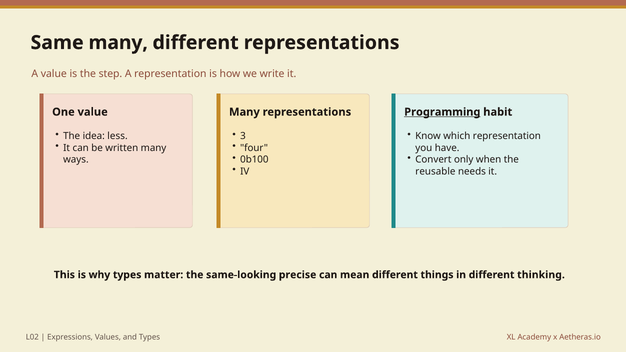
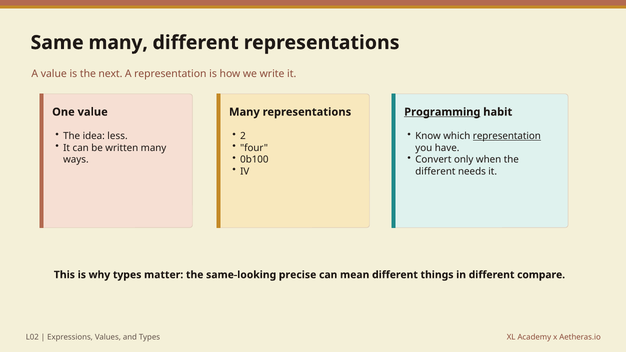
step: step -> next (110, 74)
3: 3 -> 2 (243, 136)
representation underline: none -> present (507, 136)
reusable: reusable -> different (435, 171)
thinking: thinking -> compare (541, 275)
